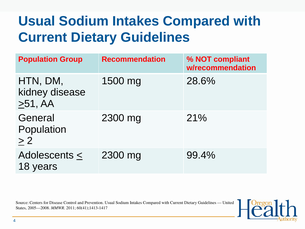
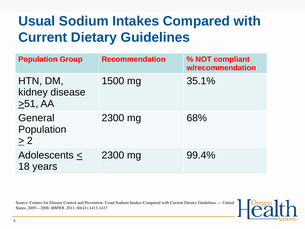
28.6%: 28.6% -> 35.1% (201, 81)
21%: 21% -> 68% (197, 118)
